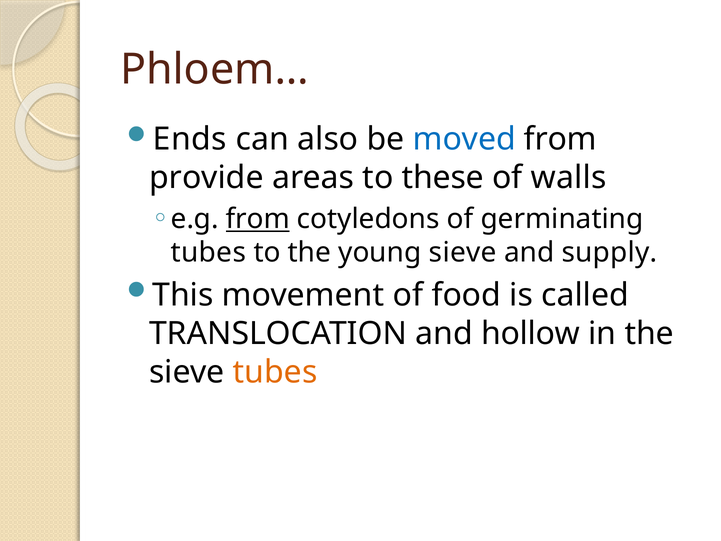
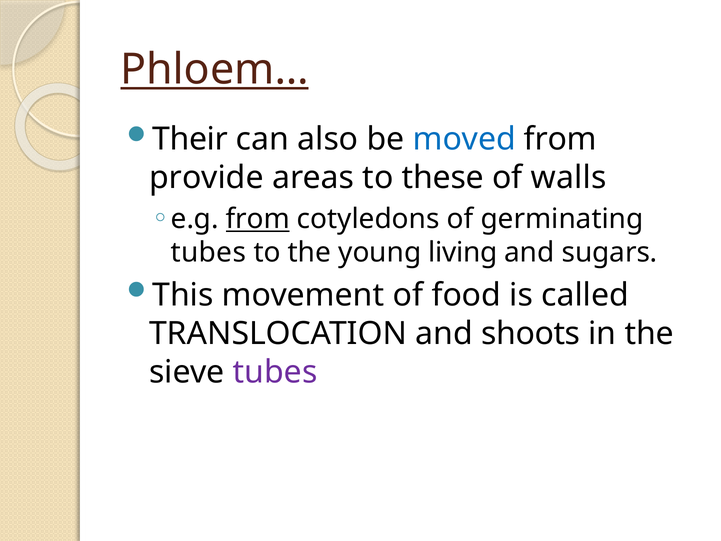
Phloem… underline: none -> present (214, 70)
Ends: Ends -> Their (190, 139)
young sieve: sieve -> living (463, 253)
supply: supply -> sugars (610, 253)
hollow: hollow -> shoots (531, 333)
tubes colour: orange -> purple (275, 372)
